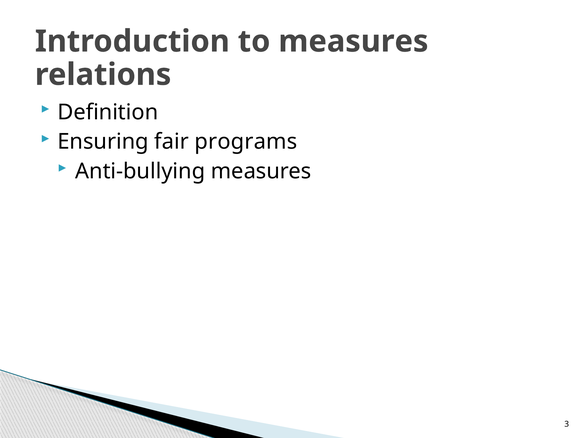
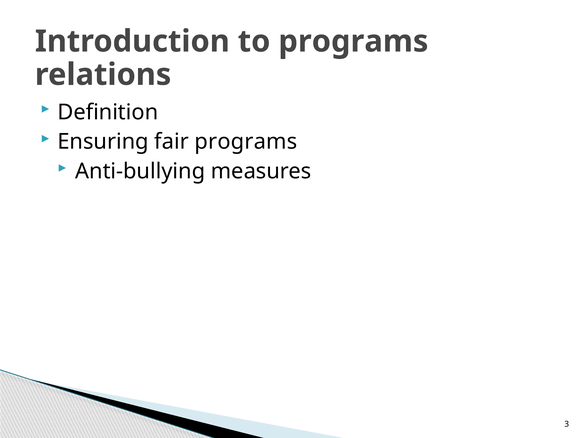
to measures: measures -> programs (353, 41)
